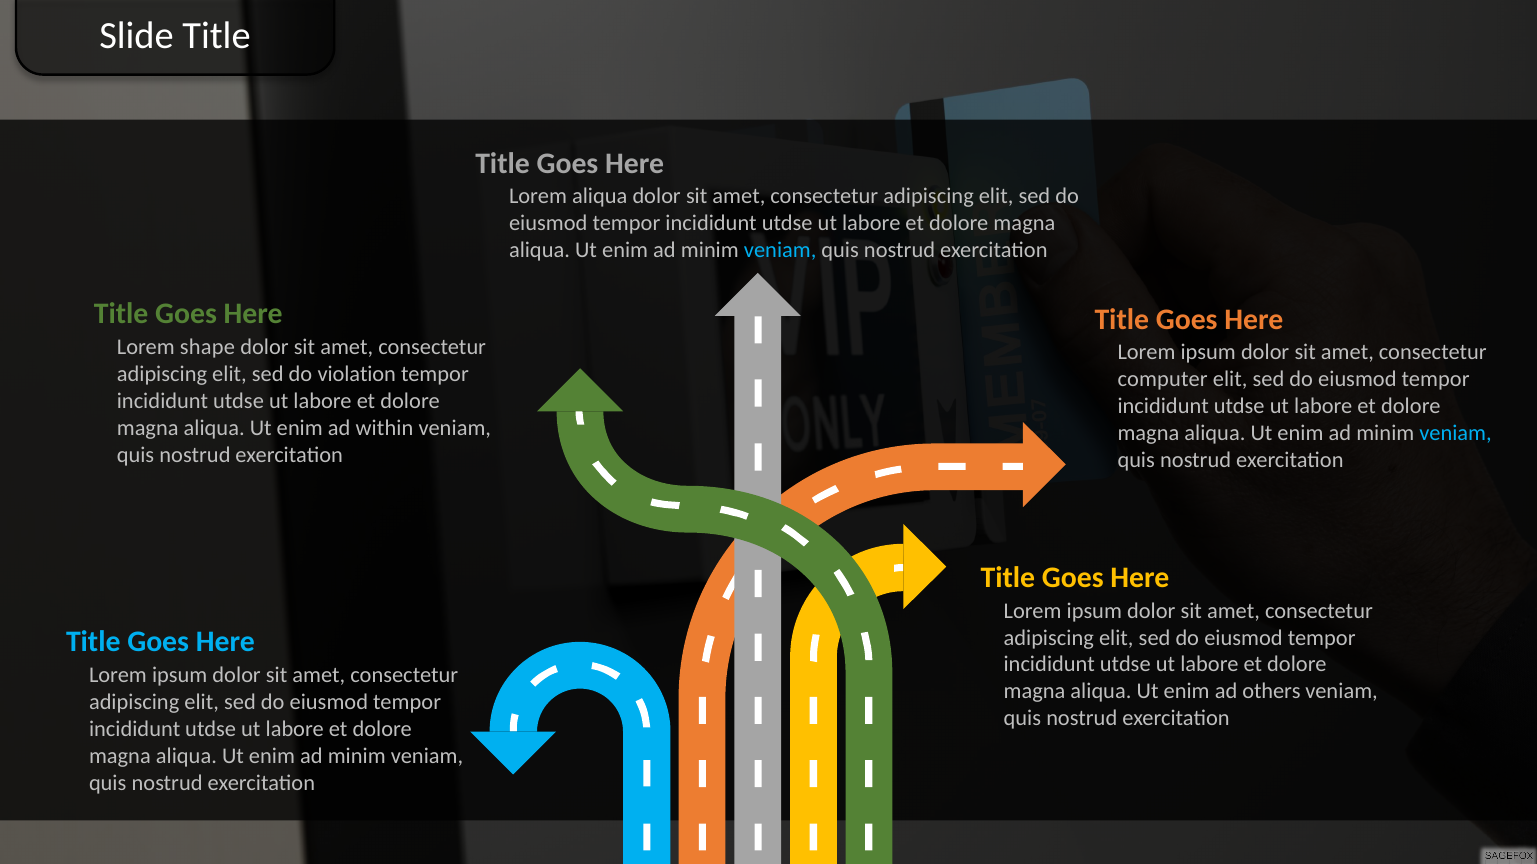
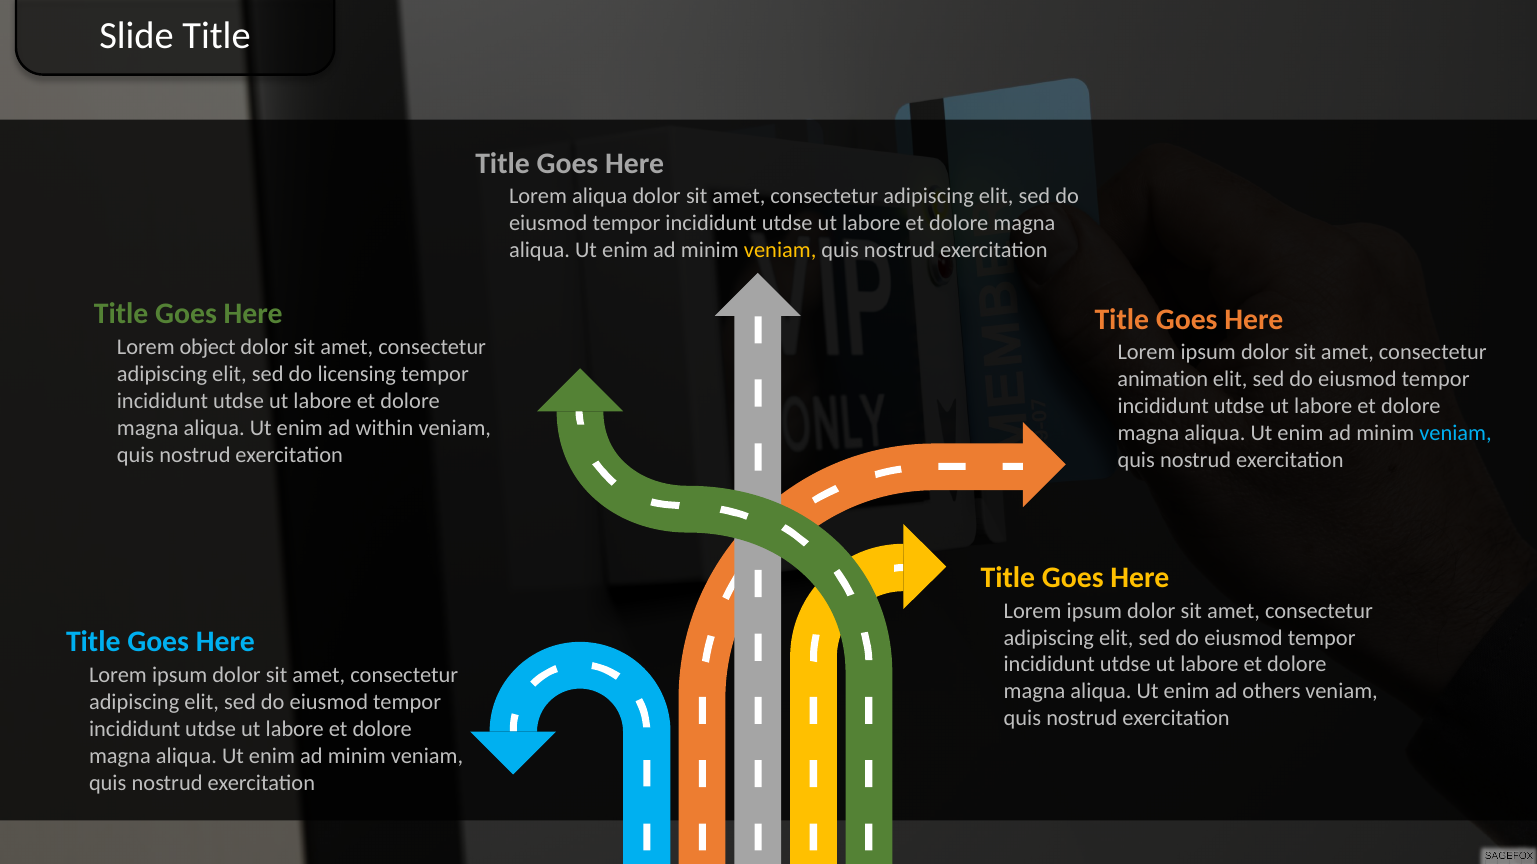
veniam colour: light blue -> yellow (780, 250)
shape: shape -> object (208, 347)
violation: violation -> licensing (357, 374)
computer: computer -> animation (1163, 380)
